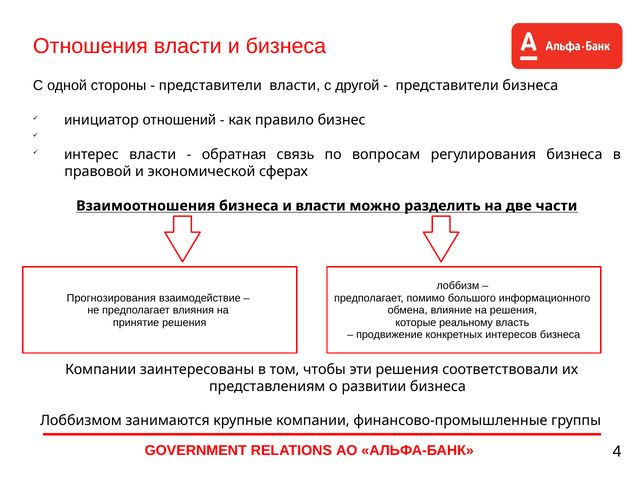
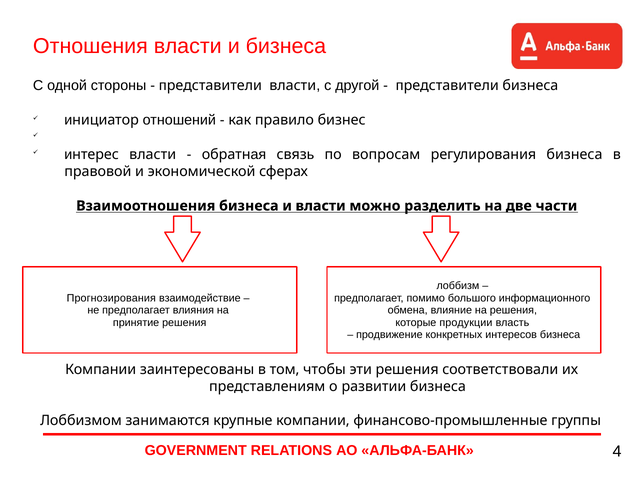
реальному: реальному -> продукции (466, 323)
